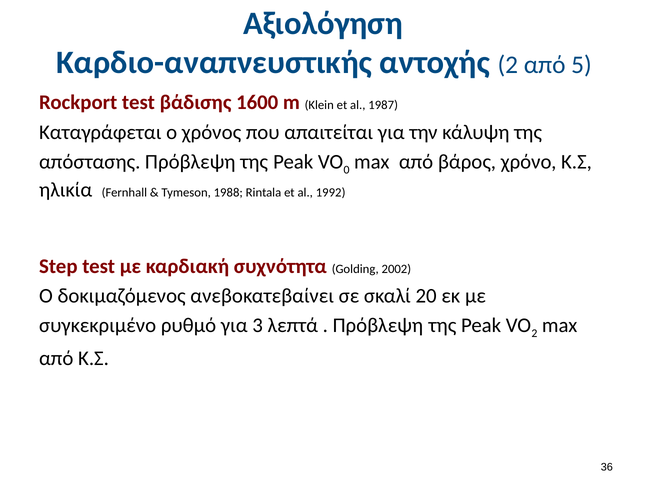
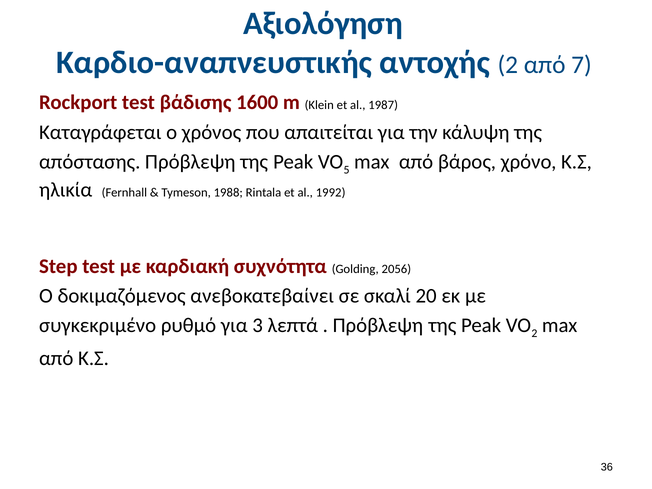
5: 5 -> 7 (581, 65)
0: 0 -> 5 (346, 170)
2002: 2002 -> 2056 (396, 269)
